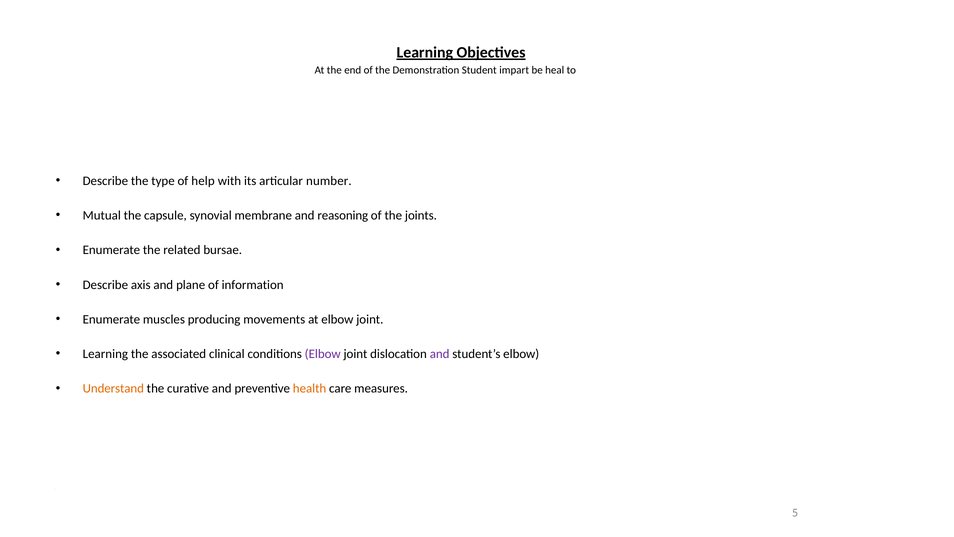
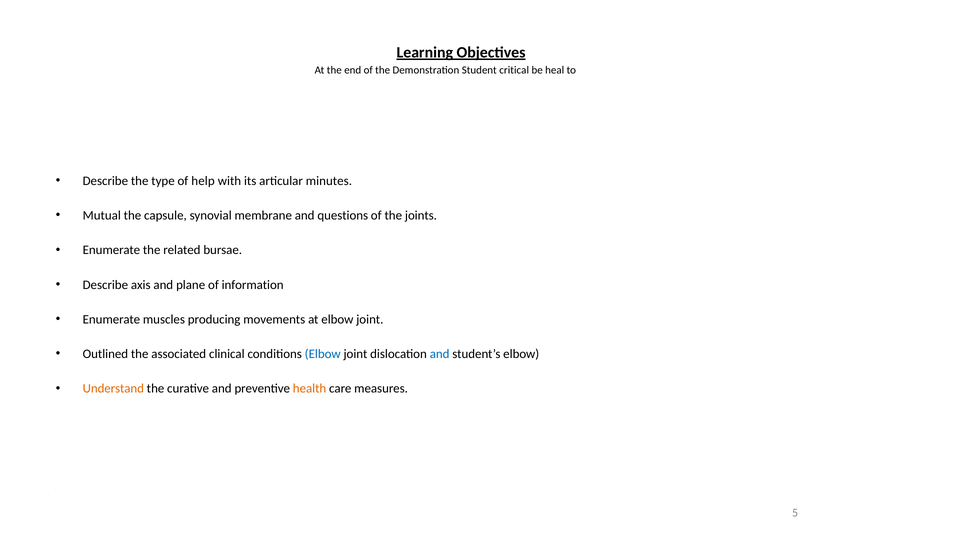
impart: impart -> critical (514, 70)
number: number -> minutes (329, 181)
reasoning: reasoning -> questions (343, 215)
Learning: Learning -> Outlined (105, 354)
Elbow colour: purple -> blue (323, 354)
and colour: purple -> blue (440, 354)
